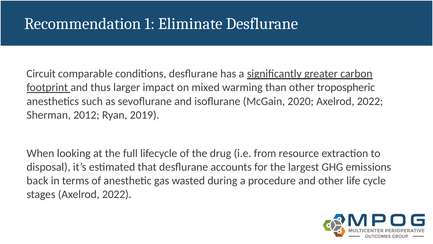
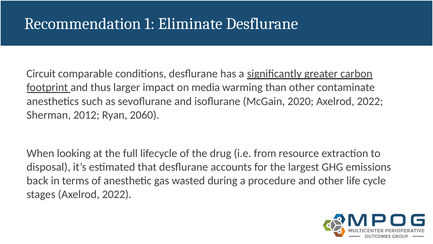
mixed: mixed -> media (206, 87)
tropospheric: tropospheric -> contaminate (346, 87)
2019: 2019 -> 2060 (145, 115)
